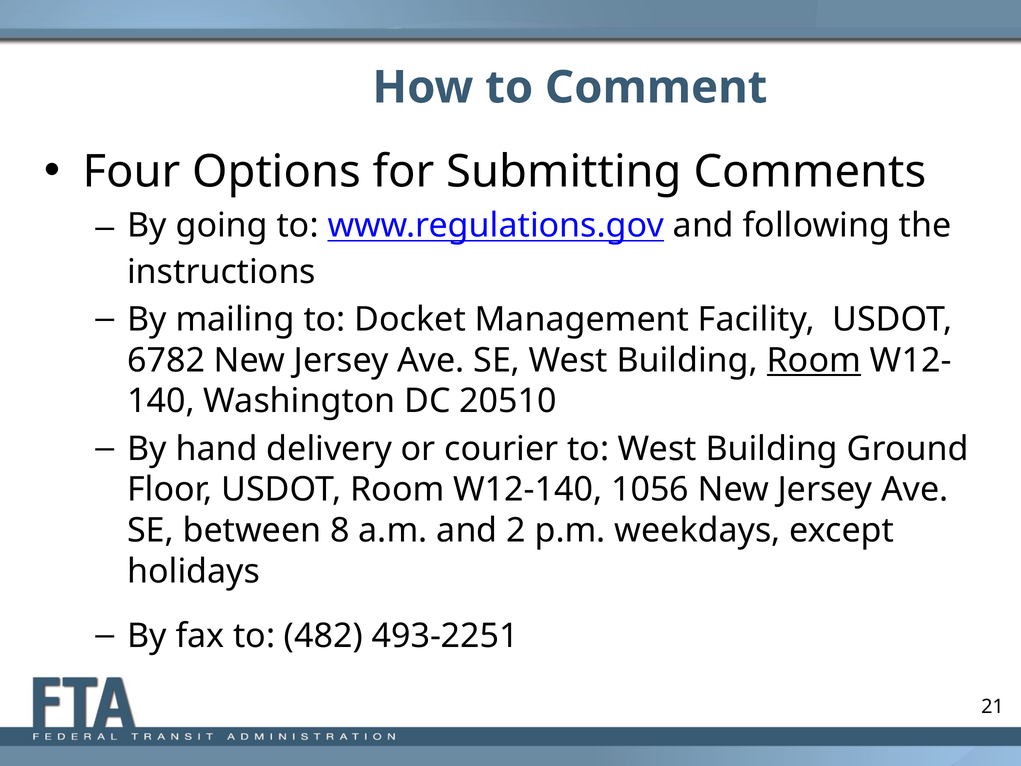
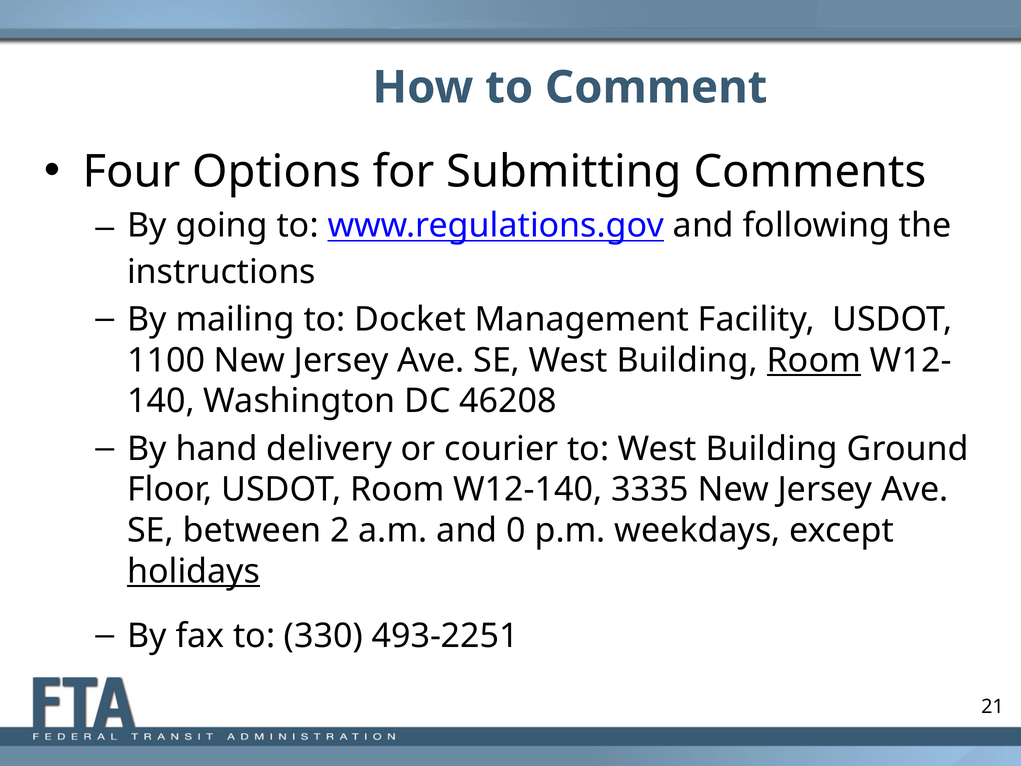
6782: 6782 -> 1100 (166, 360)
20510: 20510 -> 46208 (508, 401)
1056: 1056 -> 3335 (650, 490)
8: 8 -> 2 (340, 530)
2: 2 -> 0 (516, 530)
holidays underline: none -> present (194, 571)
482: 482 -> 330 (323, 636)
